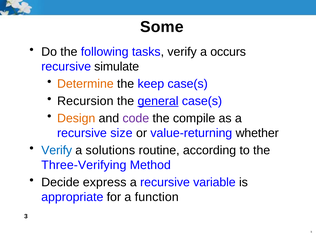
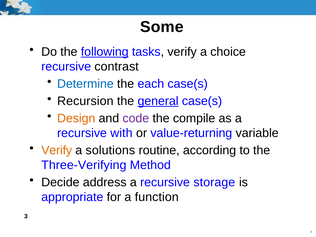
following underline: none -> present (105, 52)
occurs: occurs -> choice (228, 52)
simulate: simulate -> contrast (117, 67)
Determine colour: orange -> blue (85, 84)
keep: keep -> each (151, 84)
size: size -> with (121, 133)
whether: whether -> variable (257, 133)
Verify colour: blue -> orange (57, 150)
express: express -> address (105, 182)
variable: variable -> storage (214, 182)
